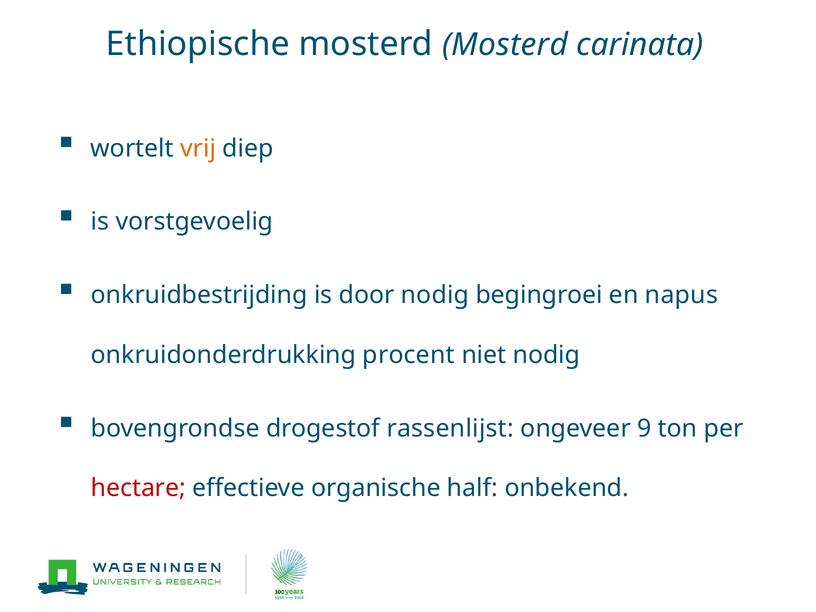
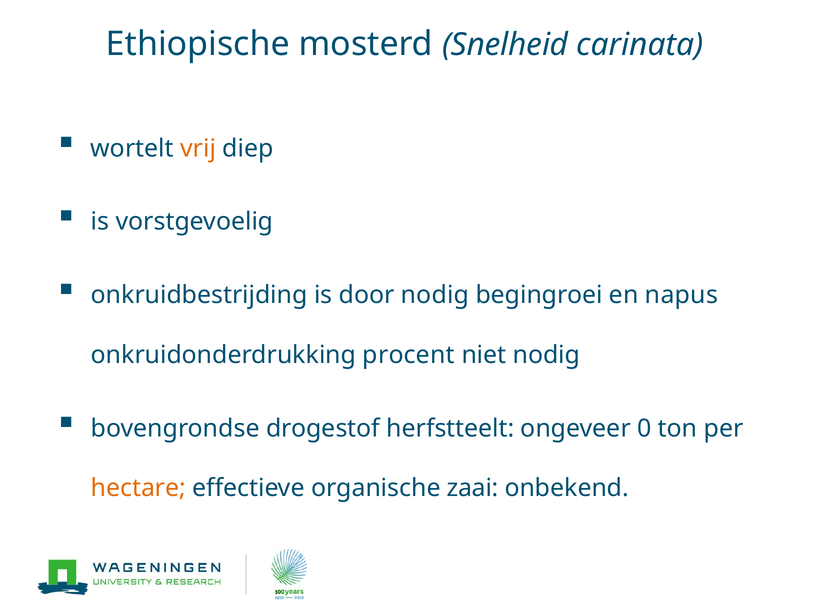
mosterd Mosterd: Mosterd -> Snelheid (505, 45)
rassenlijst: rassenlijst -> herfstteelt (450, 428)
9: 9 -> 0 (644, 428)
hectare colour: red -> orange (138, 488)
half: half -> zaai (473, 488)
